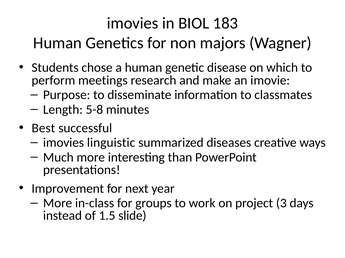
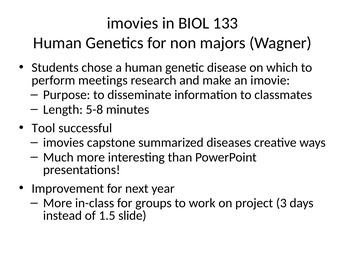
183: 183 -> 133 (225, 23)
Best: Best -> Tool (43, 128)
linguistic: linguistic -> capstone (111, 143)
